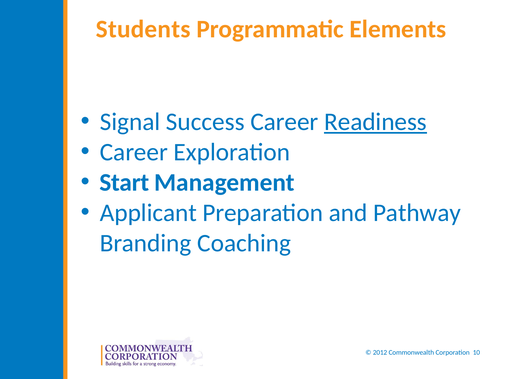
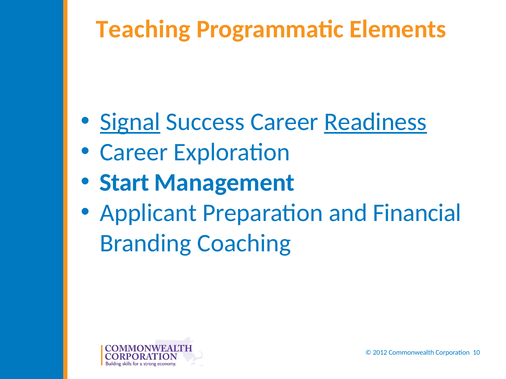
Students: Students -> Teaching (143, 29)
Signal underline: none -> present (130, 122)
Pathway: Pathway -> Financial (417, 213)
